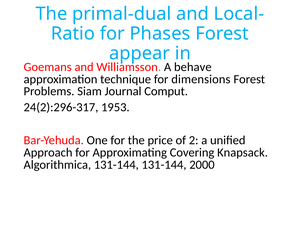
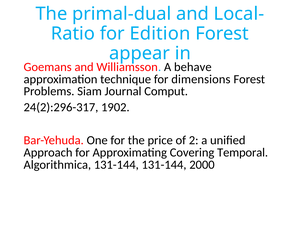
Phases: Phases -> Edition (160, 34)
1953: 1953 -> 1902 (115, 107)
Knapsack: Knapsack -> Temporal (243, 152)
